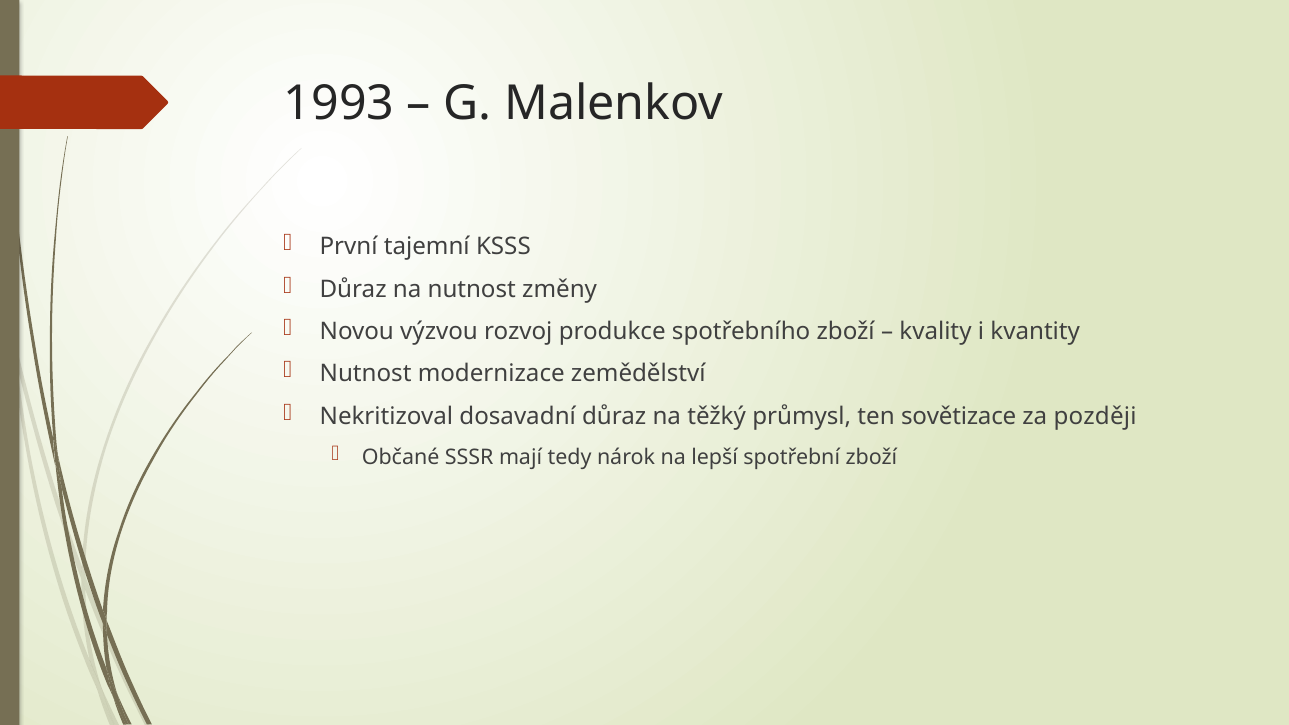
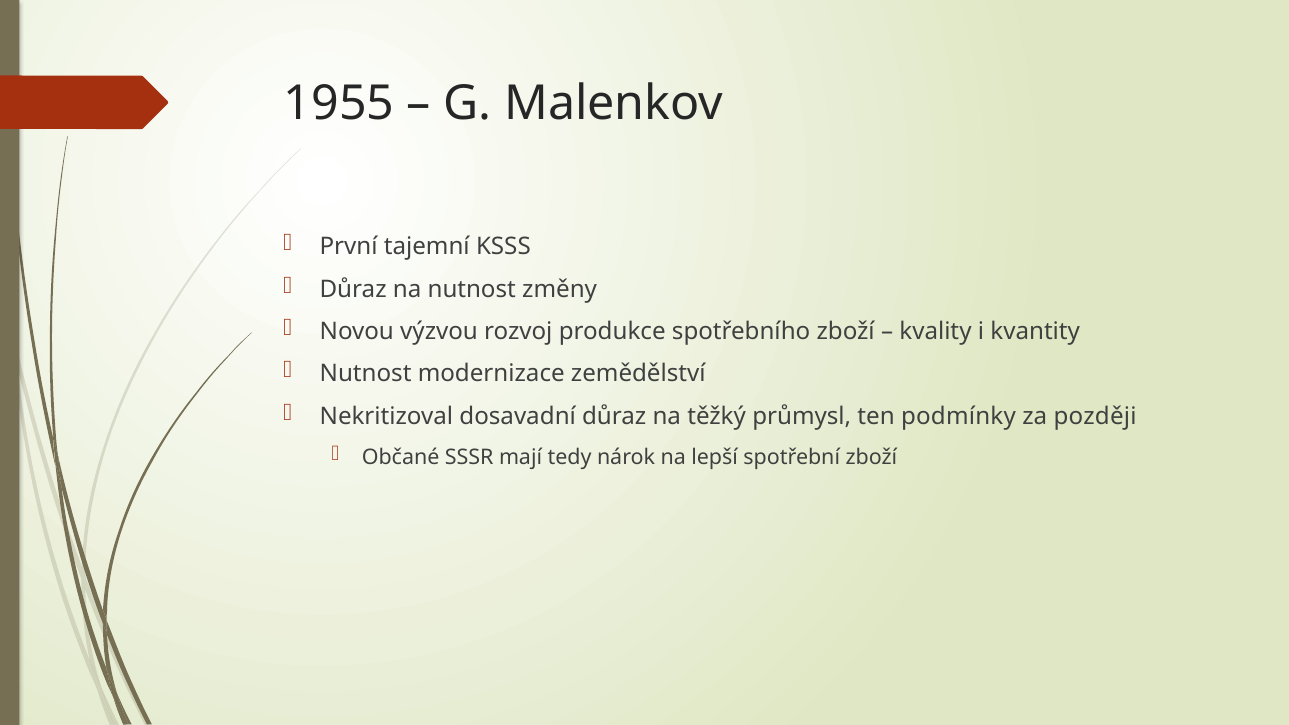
1993: 1993 -> 1955 (339, 103)
sovětizace: sovětizace -> podmínky (958, 416)
